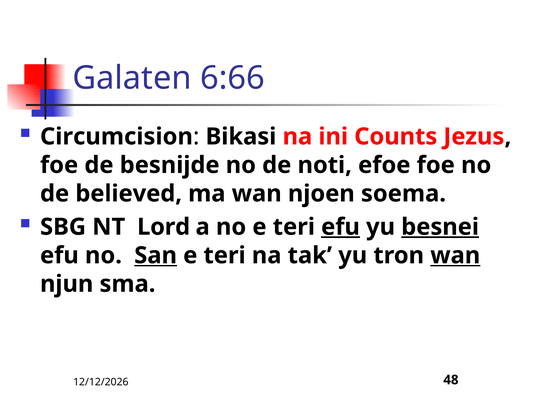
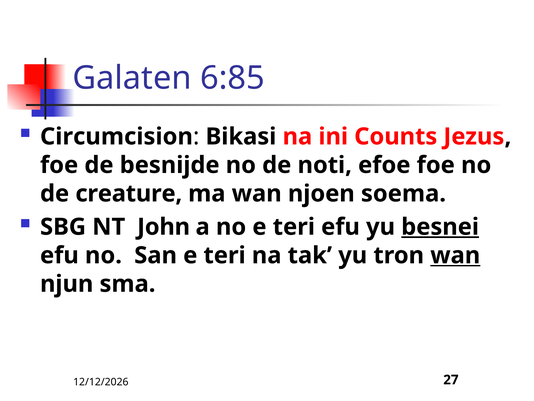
6:66: 6:66 -> 6:85 (232, 78)
believed: believed -> creature (129, 193)
Lord: Lord -> John (164, 227)
efu underline: present -> none (341, 227)
San underline: present -> none (156, 255)
48: 48 -> 27 (451, 379)
